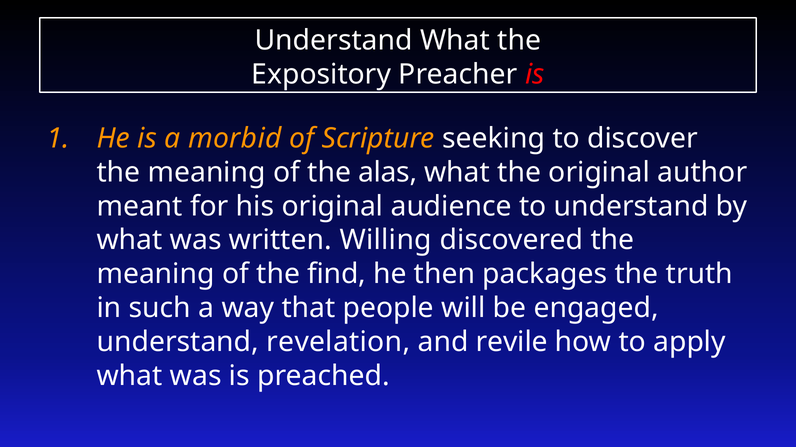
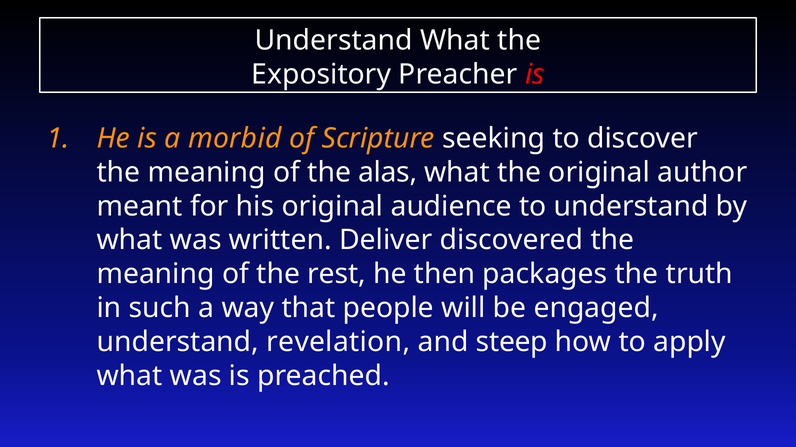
Willing: Willing -> Deliver (386, 241)
find: find -> rest (337, 275)
revile: revile -> steep (512, 343)
